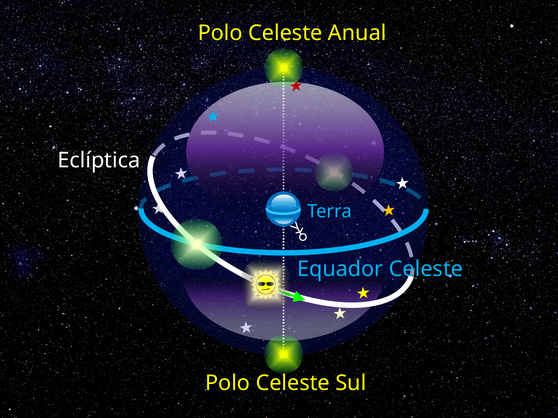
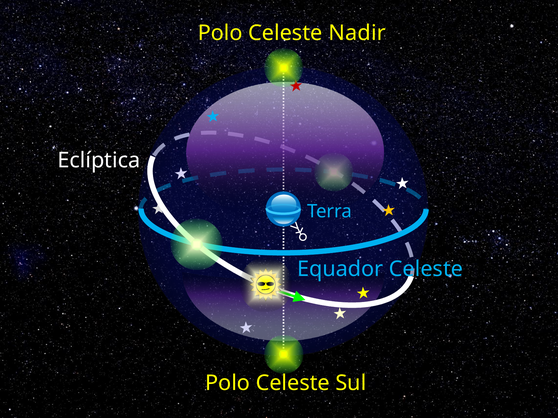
Anual: Anual -> Nadir (357, 33)
